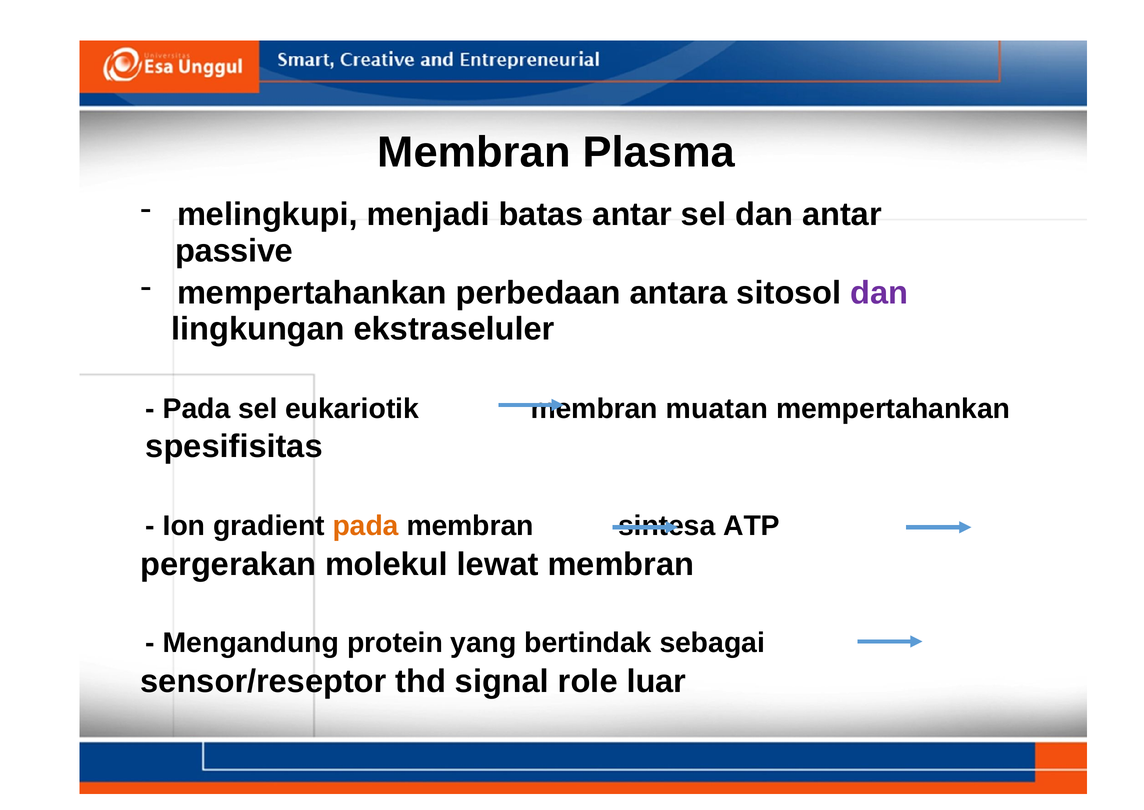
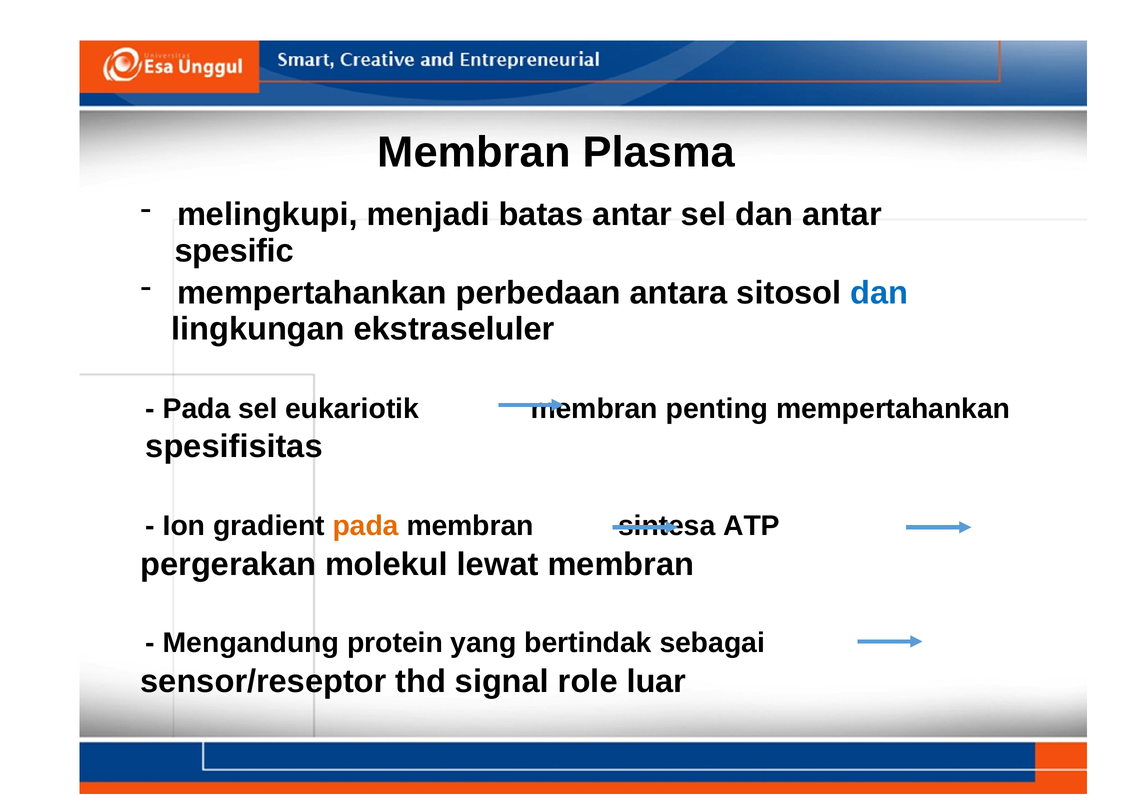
passive: passive -> spesific (234, 251)
dan colour: purple -> blue (879, 293)
muatan: muatan -> penting (717, 409)
